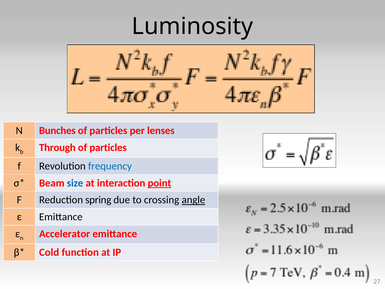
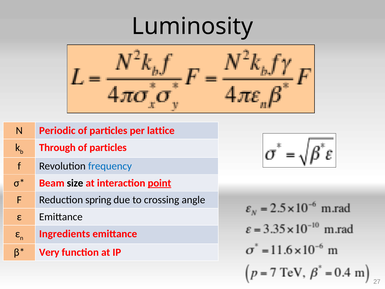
Bunches: Bunches -> Periodic (57, 131)
lenses: lenses -> lattice (161, 131)
size colour: blue -> black (75, 183)
angle underline: present -> none (193, 200)
Accelerator: Accelerator -> Ingredients (65, 234)
Cold: Cold -> Very (49, 252)
